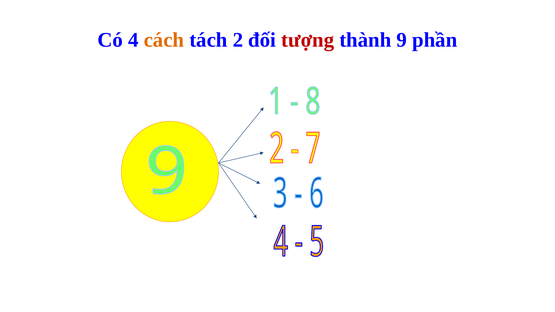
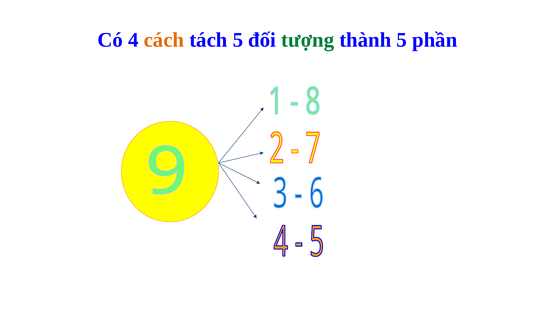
tách 2: 2 -> 5 (238, 40)
tượng colour: red -> green (308, 40)
thành 9: 9 -> 5 (402, 40)
